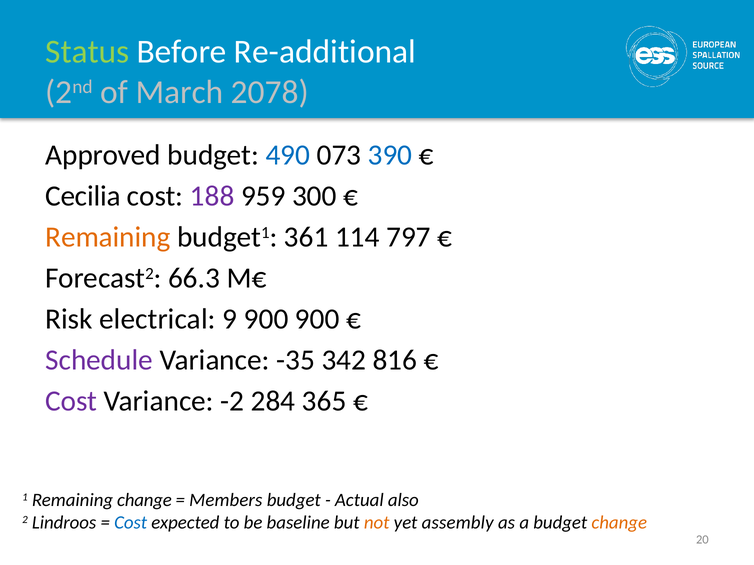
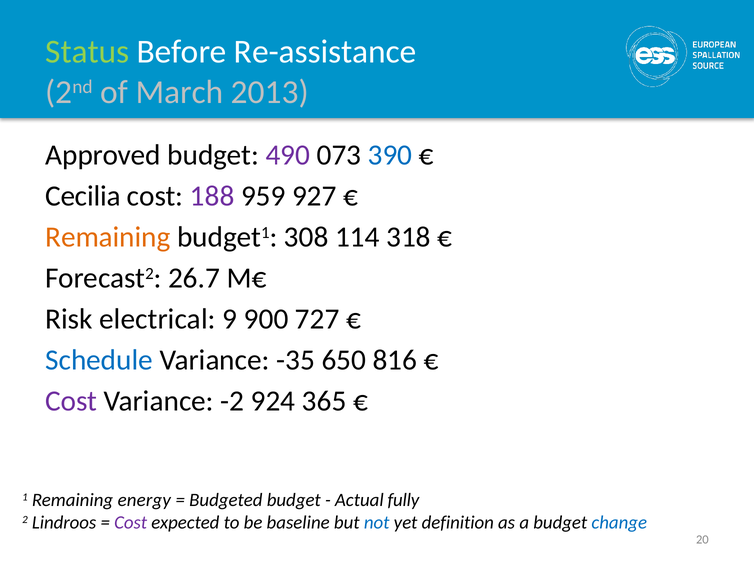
Re-additional: Re-additional -> Re-assistance (325, 52)
2078: 2078 -> 2013 (270, 92)
490 colour: blue -> purple (288, 155)
300: 300 -> 927 (314, 196)
361: 361 -> 308 (306, 237)
797: 797 -> 318 (408, 237)
66.3: 66.3 -> 26.7 (194, 278)
900 900: 900 -> 727 (317, 319)
Schedule colour: purple -> blue (99, 360)
342: 342 -> 650 (344, 360)
284: 284 -> 924 (273, 401)
Remaining change: change -> energy (144, 501)
Members: Members -> Budgeted (226, 501)
also: also -> fully (403, 501)
Cost colour: blue -> purple (131, 523)
not colour: orange -> blue (377, 523)
assembly: assembly -> definition (458, 523)
change colour: orange -> blue (619, 523)
